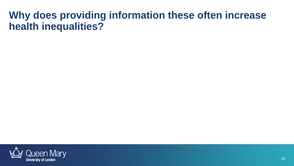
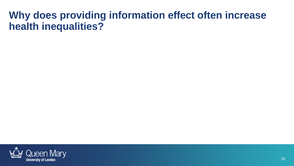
these: these -> effect (181, 15)
